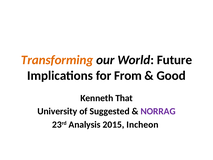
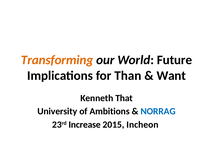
From: From -> Than (128, 75)
Good: Good -> Want (171, 75)
Suggested: Suggested -> Ambitions (110, 111)
NORRAG colour: purple -> blue (158, 111)
Analysis: Analysis -> Increase (85, 124)
